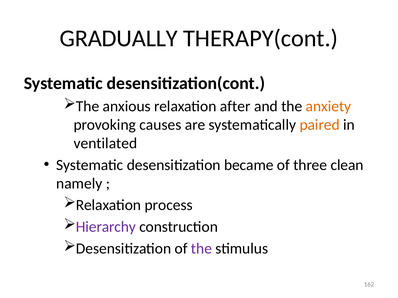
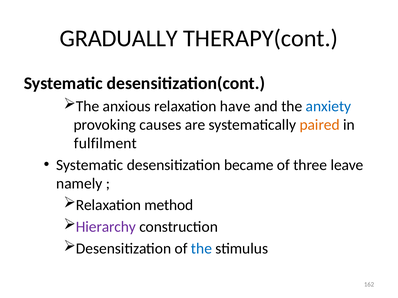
after: after -> have (235, 106)
anxiety colour: orange -> blue (328, 106)
ventilated: ventilated -> fulfilment (105, 144)
clean: clean -> leave (347, 165)
process: process -> method (169, 205)
the colour: purple -> blue (201, 249)
